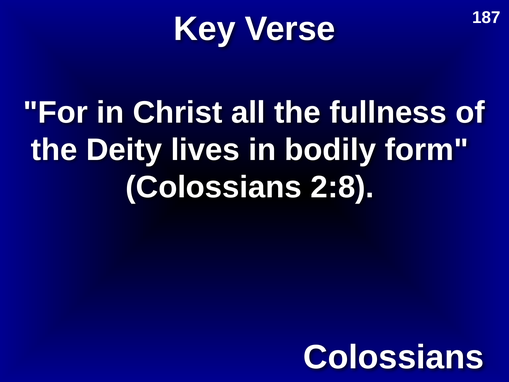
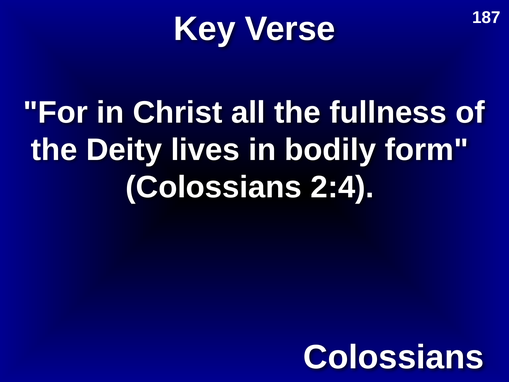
2:8: 2:8 -> 2:4 (342, 187)
